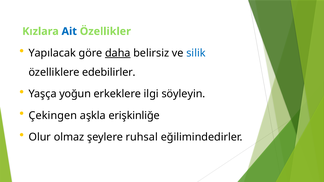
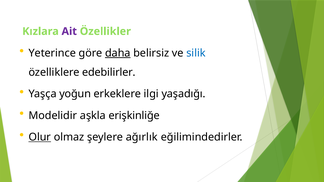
Ait colour: blue -> purple (69, 31)
Yapılacak: Yapılacak -> Yeterince (52, 53)
söyleyin: söyleyin -> yaşadığı (183, 94)
Çekingen: Çekingen -> Modelidir (53, 116)
Olur underline: none -> present (40, 137)
ruhsal: ruhsal -> ağırlık (142, 137)
